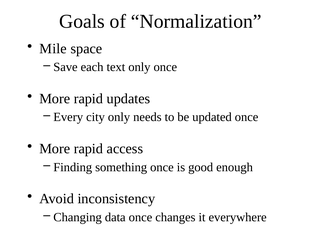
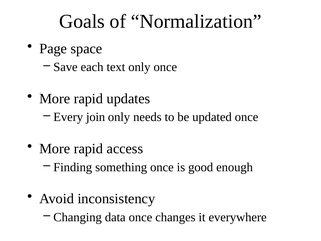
Mile: Mile -> Page (53, 49)
city: city -> join (96, 117)
